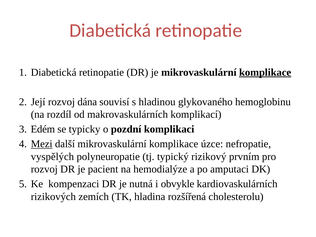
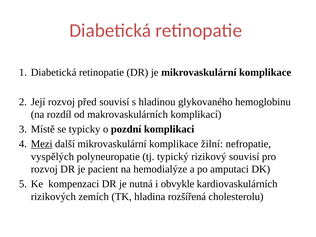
komplikace underline: present -> none (265, 72)
dána: dána -> před (87, 102)
Edém: Edém -> Místě (43, 129)
úzce: úzce -> žilní (212, 144)
rizikový prvním: prvním -> souvisí (244, 157)
